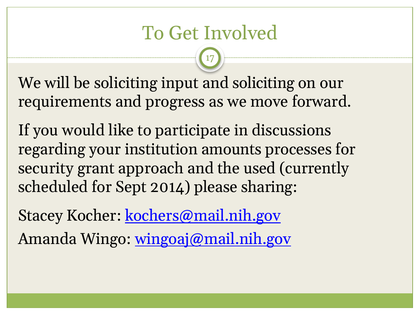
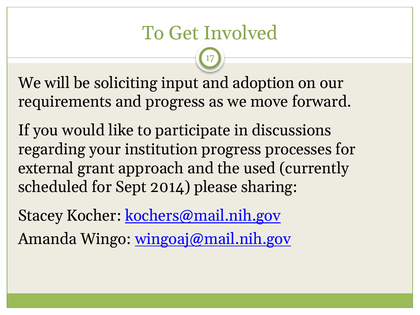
and soliciting: soliciting -> adoption (263, 83)
institution amounts: amounts -> progress (231, 149)
security: security -> external (46, 168)
